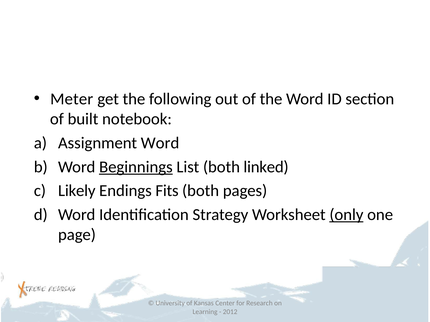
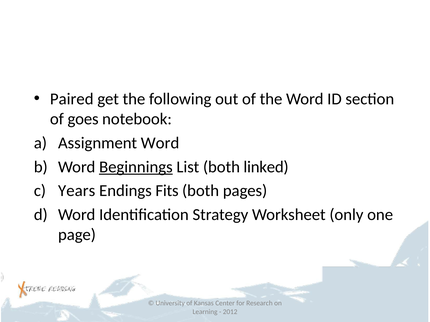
Meter: Meter -> Paired (72, 99)
built: built -> goes (83, 119)
Likely: Likely -> Years (77, 191)
only underline: present -> none (346, 215)
